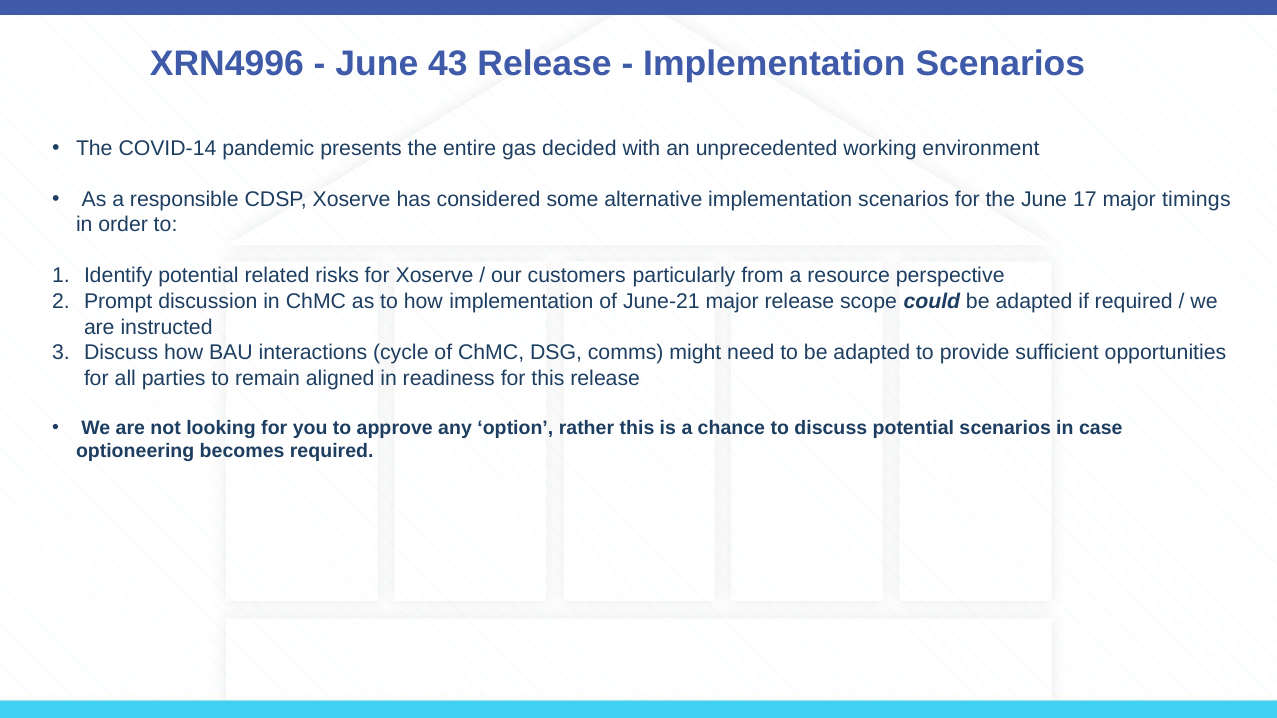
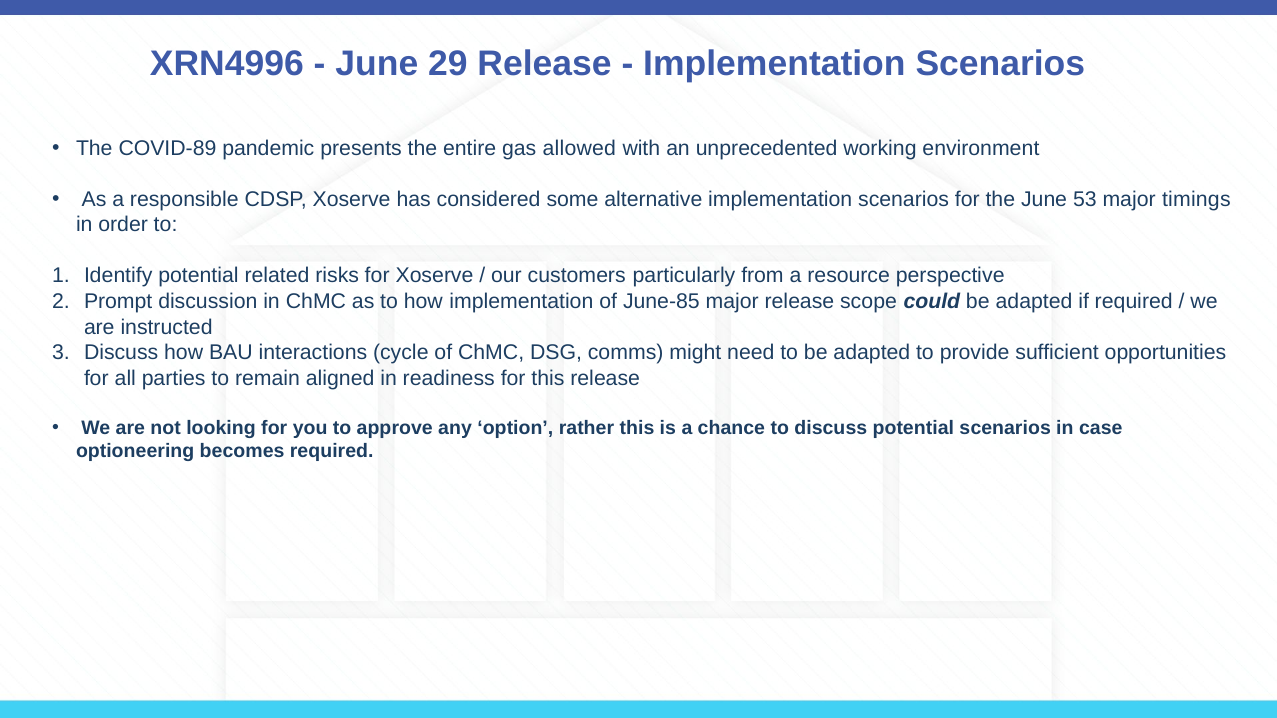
43: 43 -> 29 (448, 64)
COVID-14: COVID-14 -> COVID-89 (167, 148)
decided: decided -> allowed (579, 148)
17: 17 -> 53 (1085, 199)
June-21: June-21 -> June-85 (661, 302)
